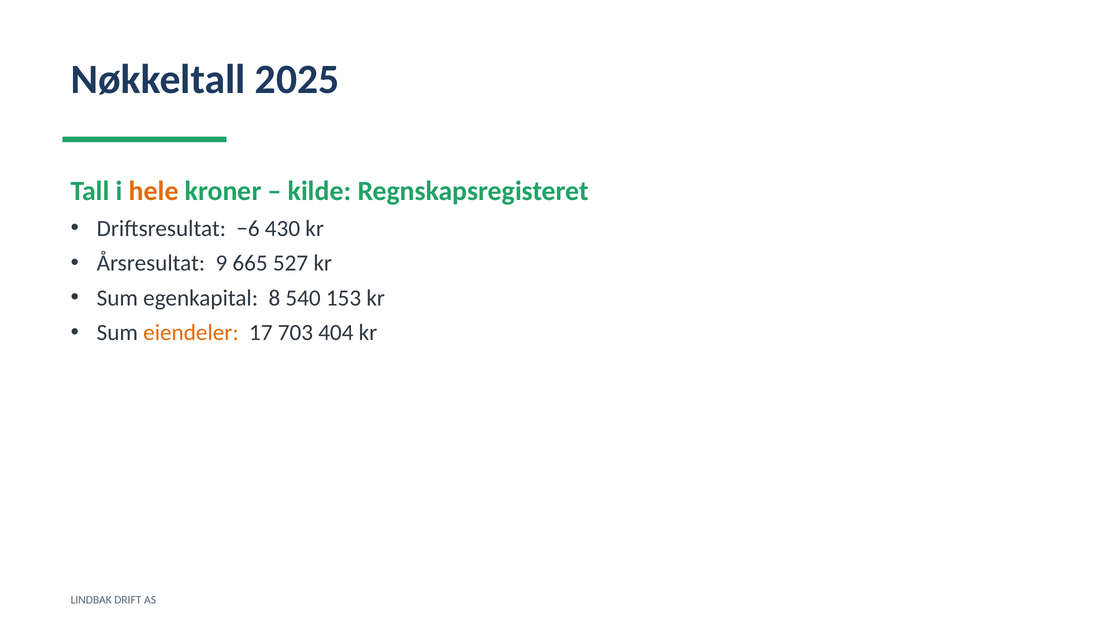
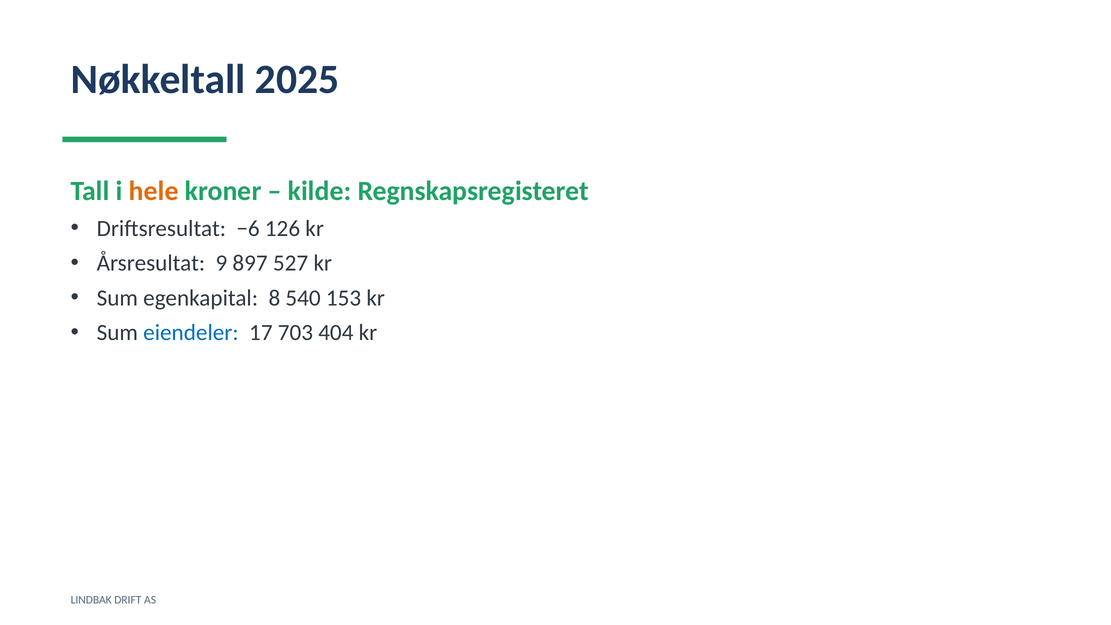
430: 430 -> 126 (282, 228)
665: 665 -> 897 (250, 263)
eiendeler colour: orange -> blue (191, 333)
